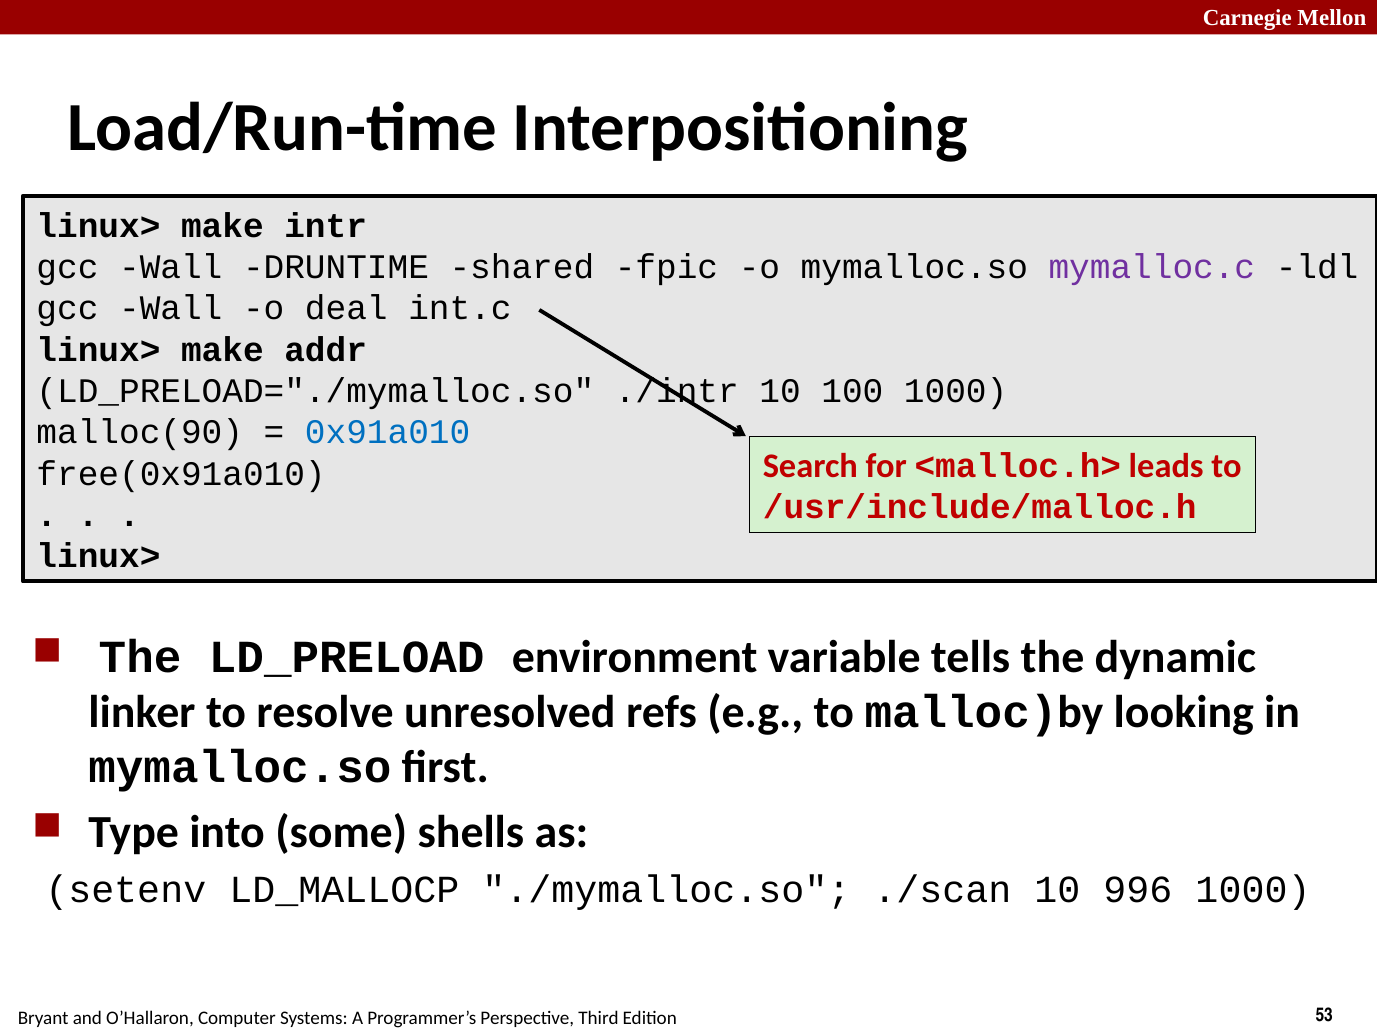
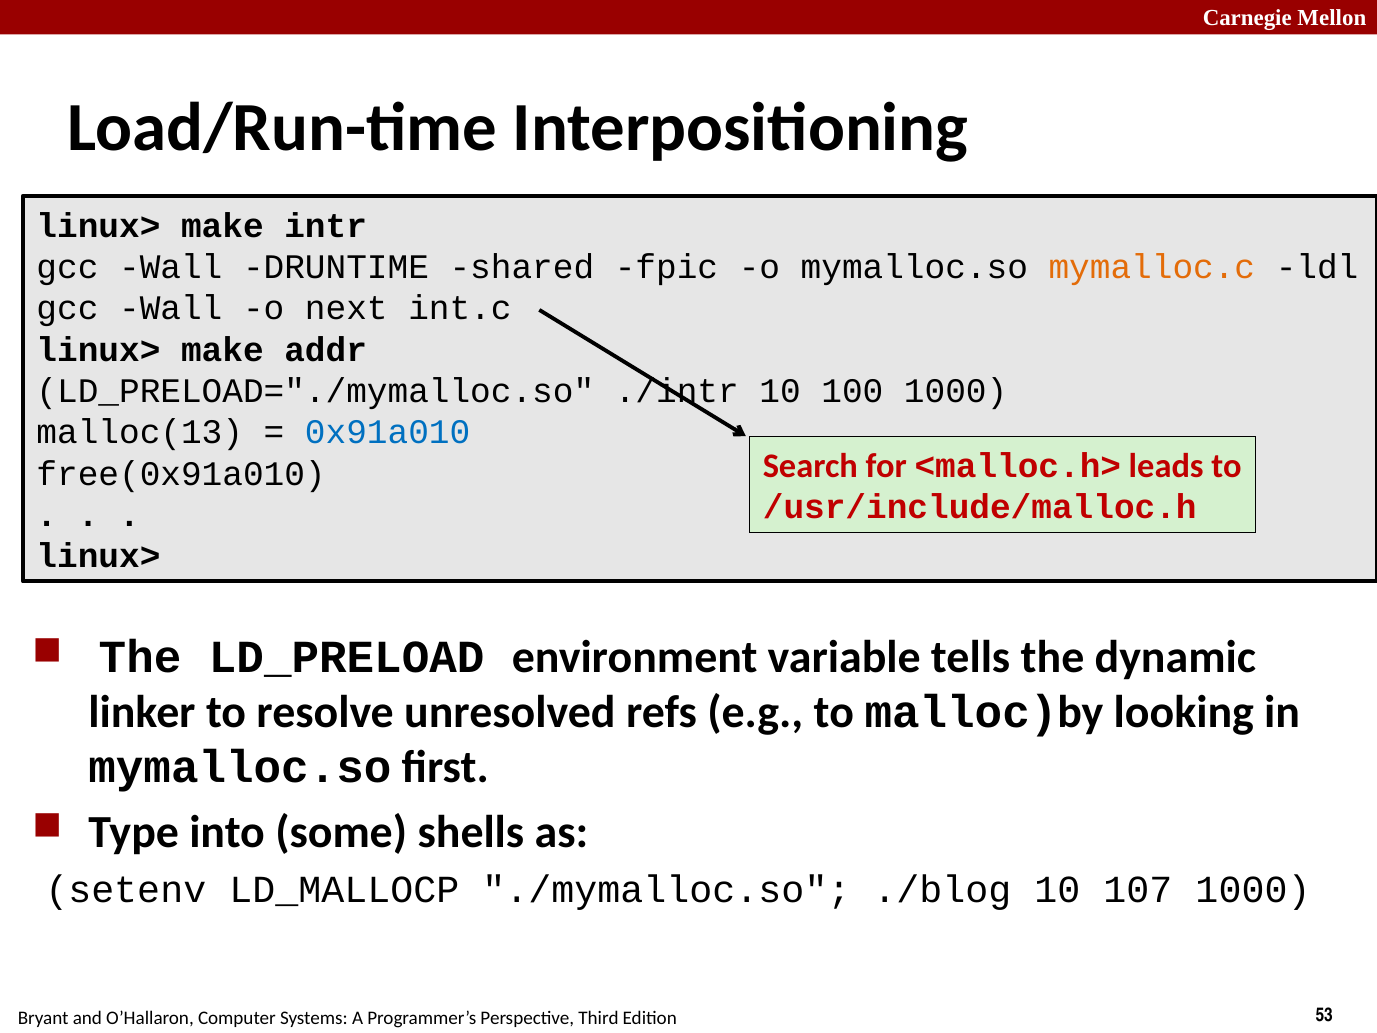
mymalloc.c colour: purple -> orange (1152, 267)
deal: deal -> next (346, 308)
malloc(90: malloc(90 -> malloc(13 (140, 432)
./scan: ./scan -> ./blog (942, 889)
996: 996 -> 107 (1138, 889)
